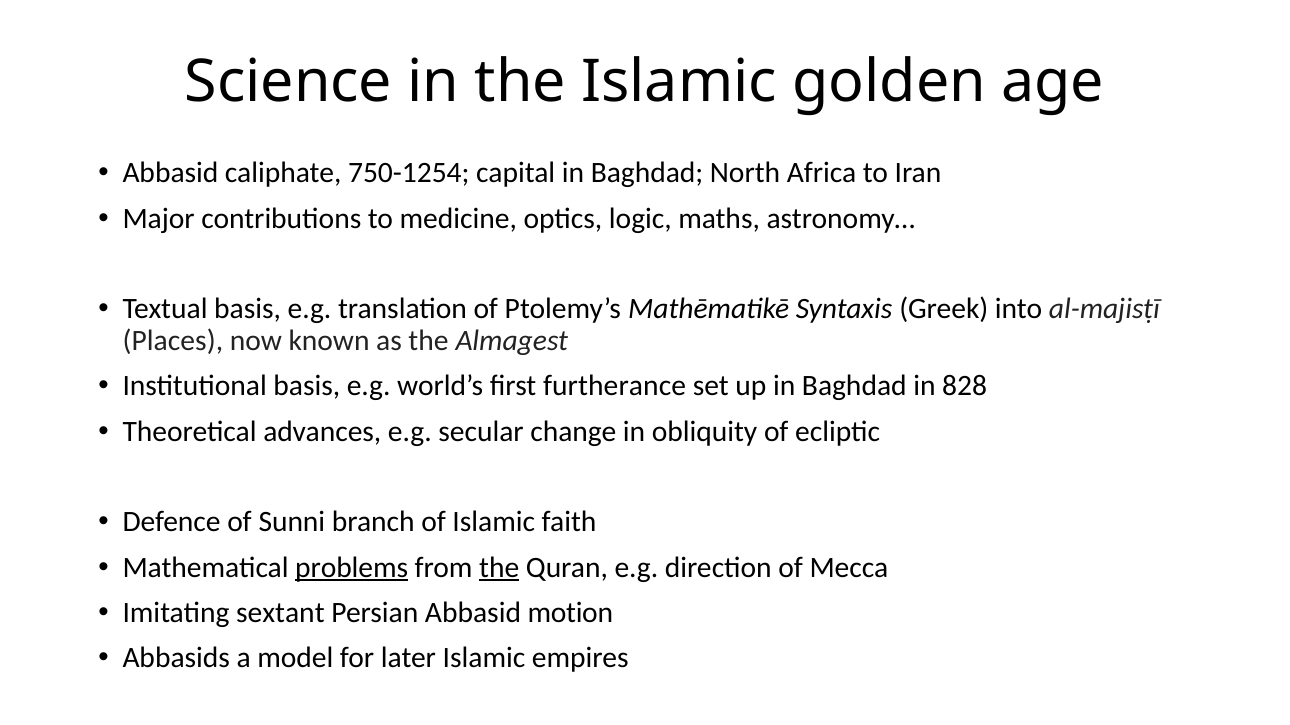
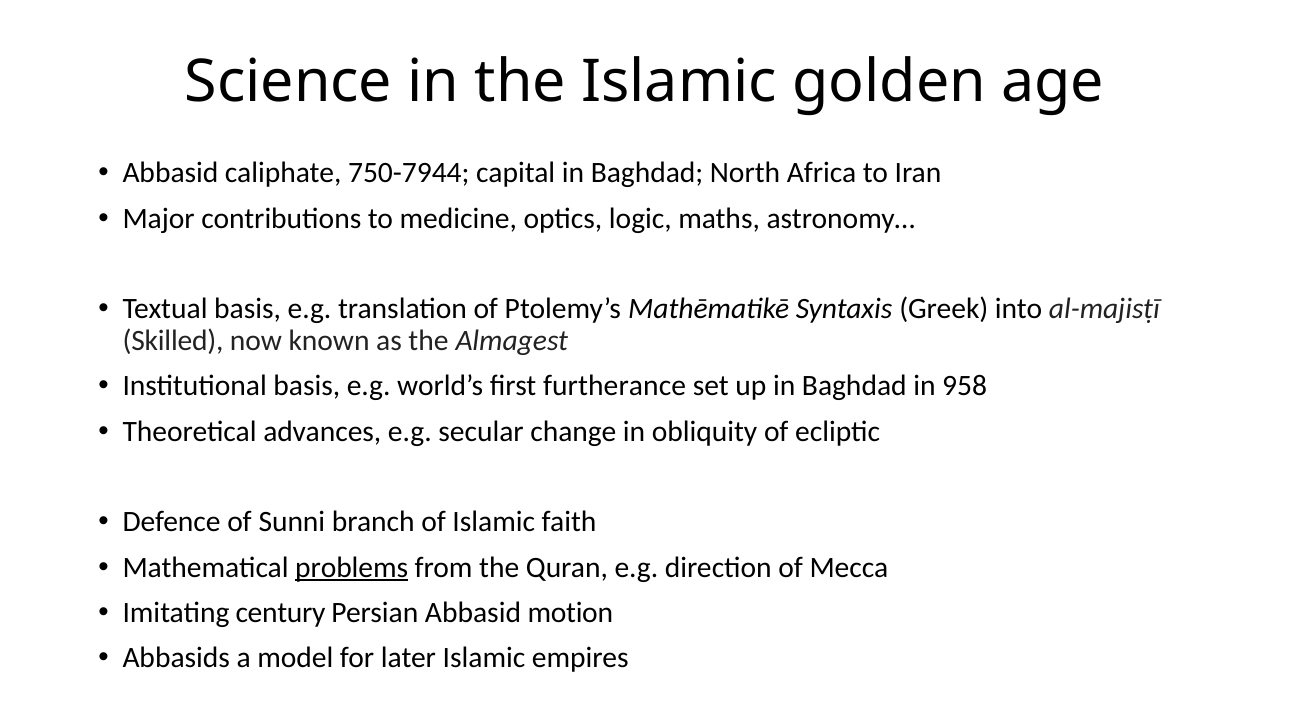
750-1254: 750-1254 -> 750-7944 (409, 173)
Places: Places -> Skilled (173, 341)
828: 828 -> 958 (965, 387)
the underline: present -> none (499, 568)
sextant: sextant -> century (280, 613)
